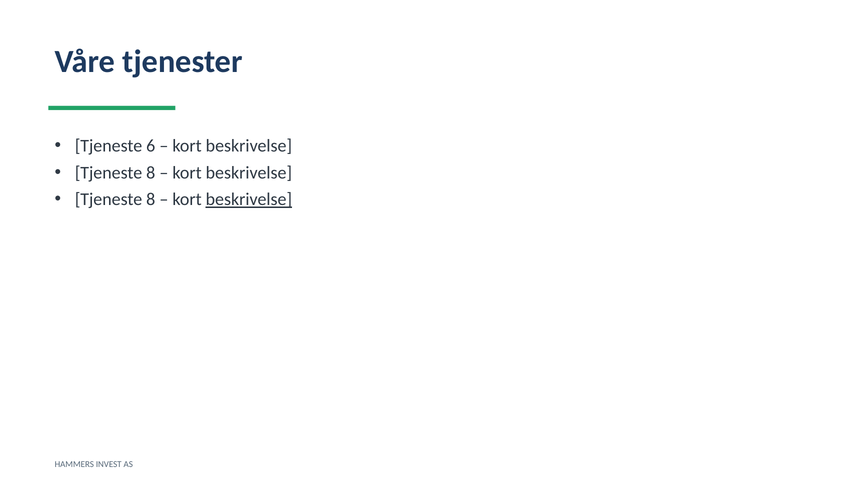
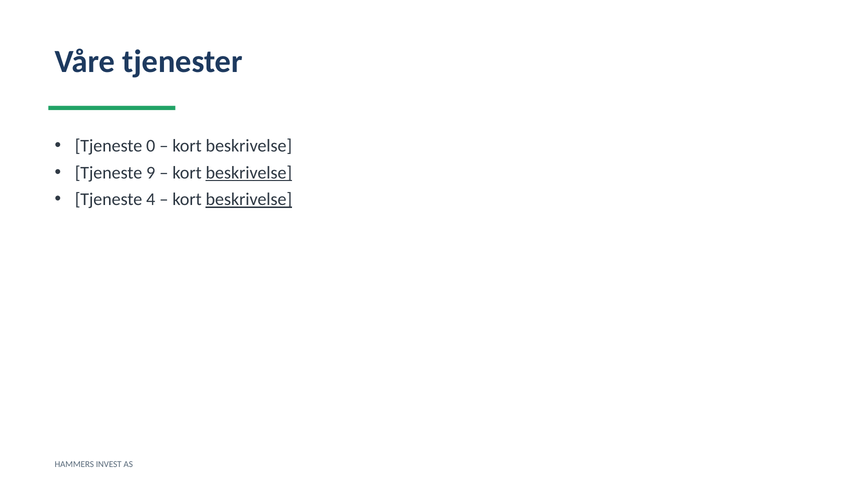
6: 6 -> 0 (151, 146)
8: 8 -> 9 (151, 173)
beskrivelse underline: none -> present (249, 173)
8: 8 -> 4 (151, 199)
